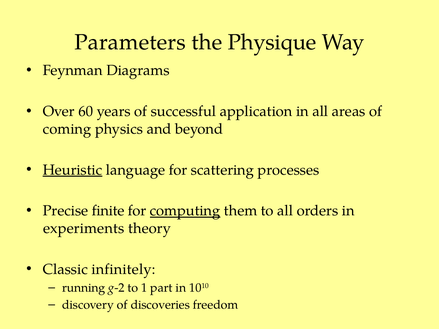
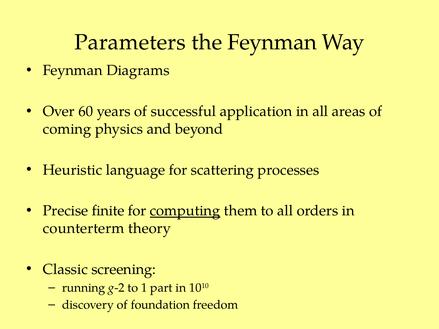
the Physique: Physique -> Feynman (272, 42)
Heuristic underline: present -> none (73, 170)
experiments: experiments -> counterterm (84, 229)
infinitely: infinitely -> screening (124, 270)
discoveries: discoveries -> foundation (160, 305)
